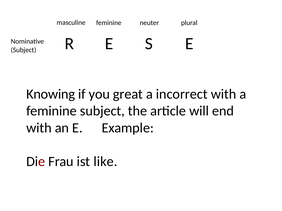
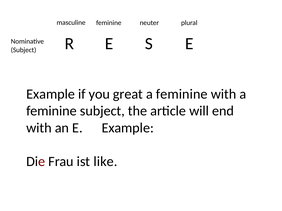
Knowing: Knowing -> Example (51, 94)
incorrect: incorrect -> feminine (182, 94)
